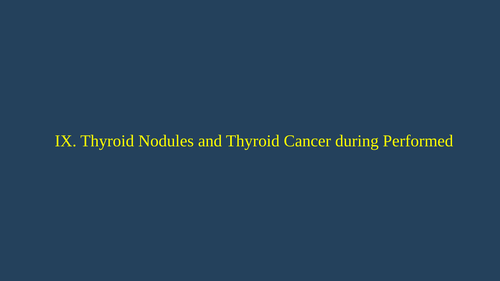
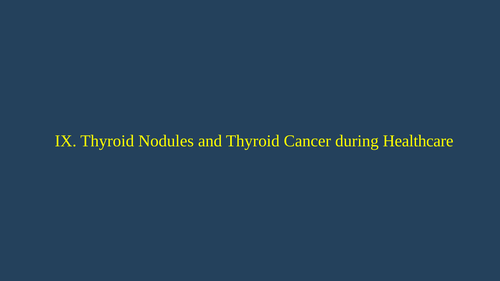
Performed: Performed -> Healthcare (418, 141)
